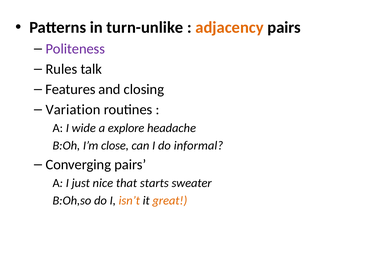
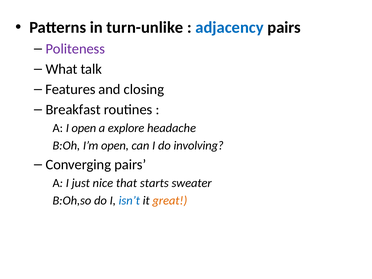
adjacency colour: orange -> blue (229, 27)
Rules: Rules -> What (61, 69)
Variation: Variation -> Breakfast (73, 110)
I wide: wide -> open (84, 128)
I’m close: close -> open (115, 145)
informal: informal -> involving (199, 145)
isn’t colour: orange -> blue (129, 200)
